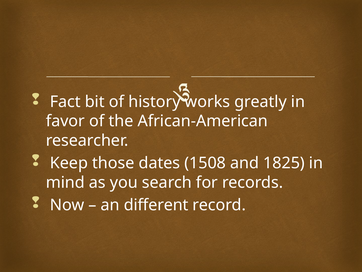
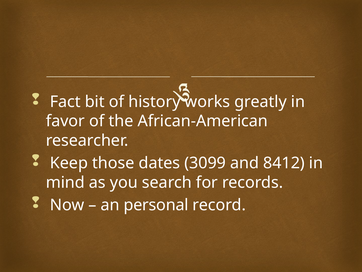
1508: 1508 -> 3099 (205, 163)
1825: 1825 -> 8412 (284, 163)
different: different -> personal (156, 205)
